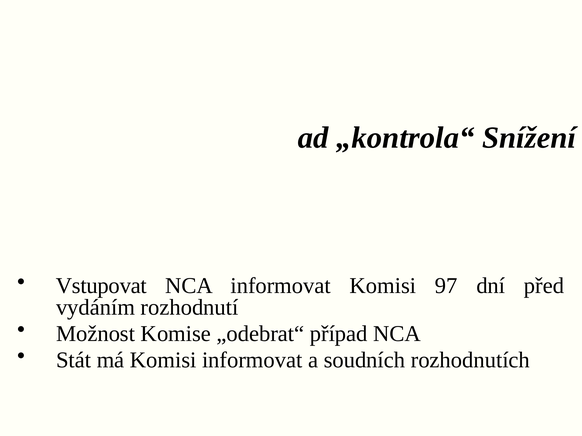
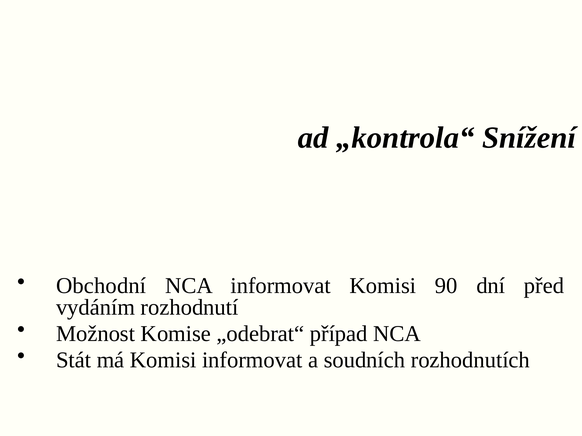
Vstupovat: Vstupovat -> Obchodní (101, 286)
97: 97 -> 90 (446, 286)
